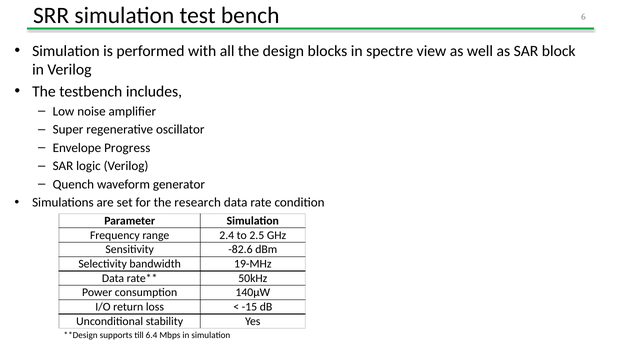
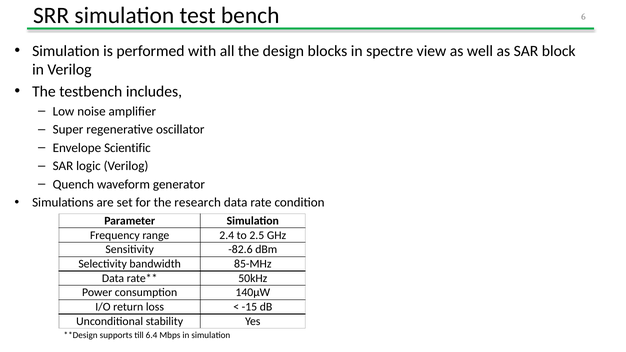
Progress: Progress -> Scientific (127, 148)
19-MHz: 19-MHz -> 85-MHz (253, 264)
